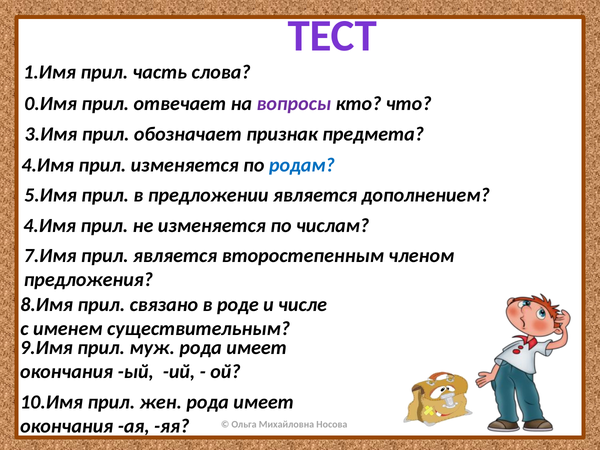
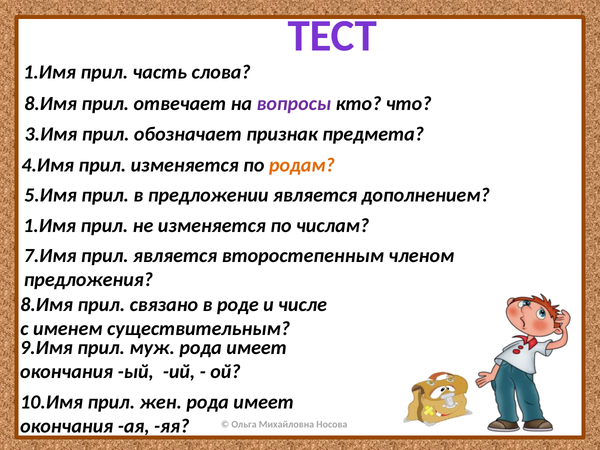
0.Имя: 0.Имя -> 8.Имя (51, 104)
родам colour: blue -> orange (302, 165)
4.Имя: 4.Имя -> 1.Имя (50, 226)
